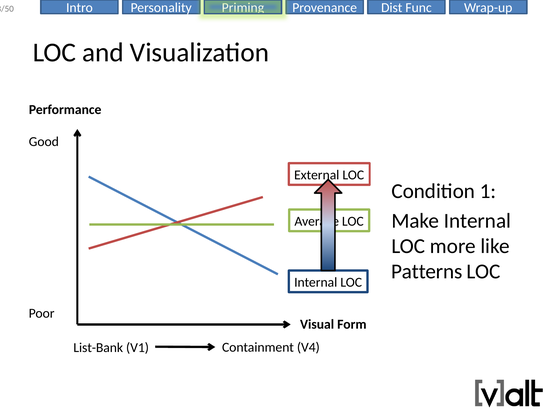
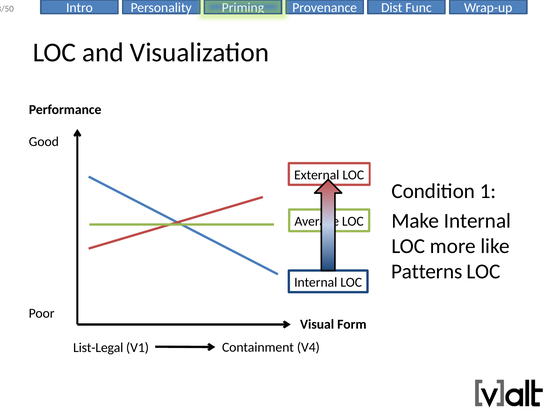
List-Bank: List-Bank -> List-Legal (98, 348)
